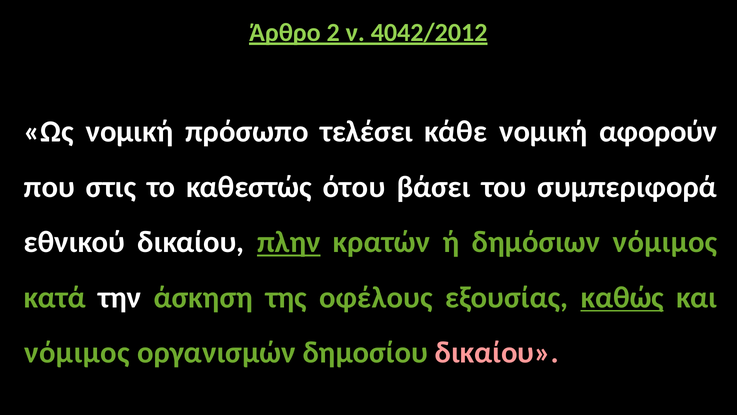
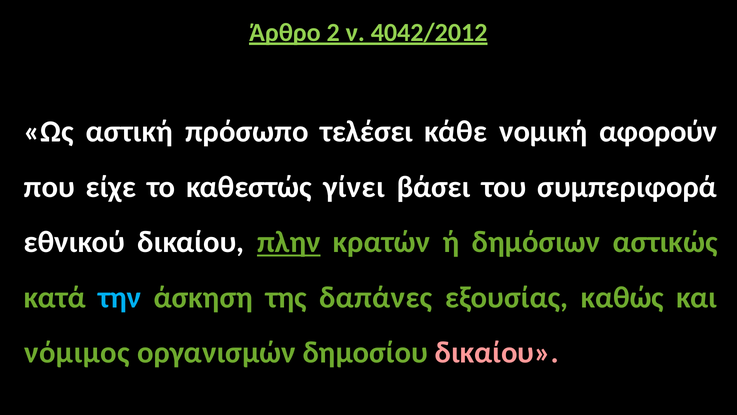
Ως νομική: νομική -> αστική (129, 131)
στις: στις -> είχε (111, 187)
ότου: ότου -> γίνει (354, 187)
δημόσιων νόμιμος: νόμιμος -> αστικώς (665, 242)
την colour: white -> light blue (120, 297)
οφέλους: οφέλους -> δαπάνες (376, 297)
καθώς underline: present -> none (622, 297)
